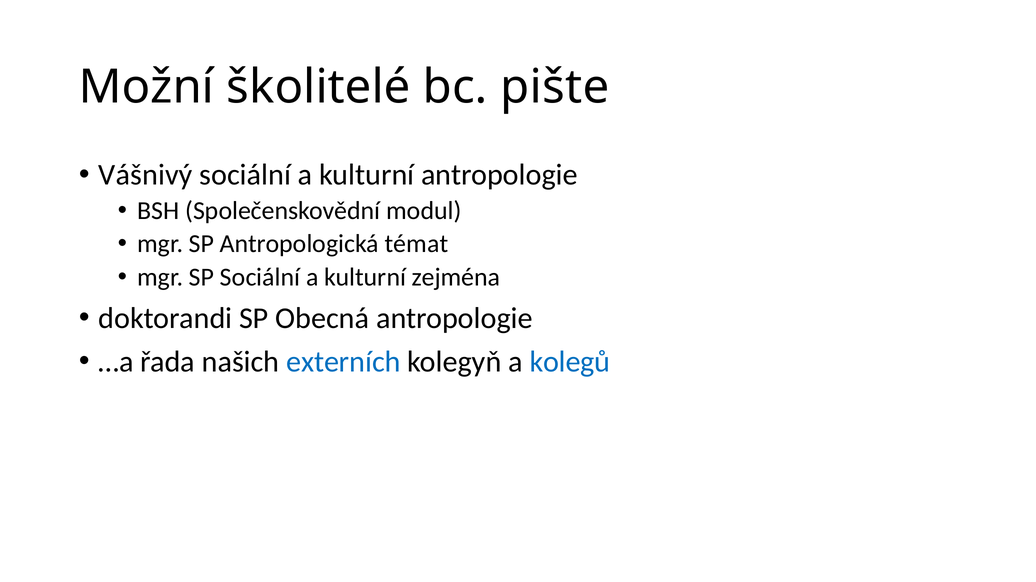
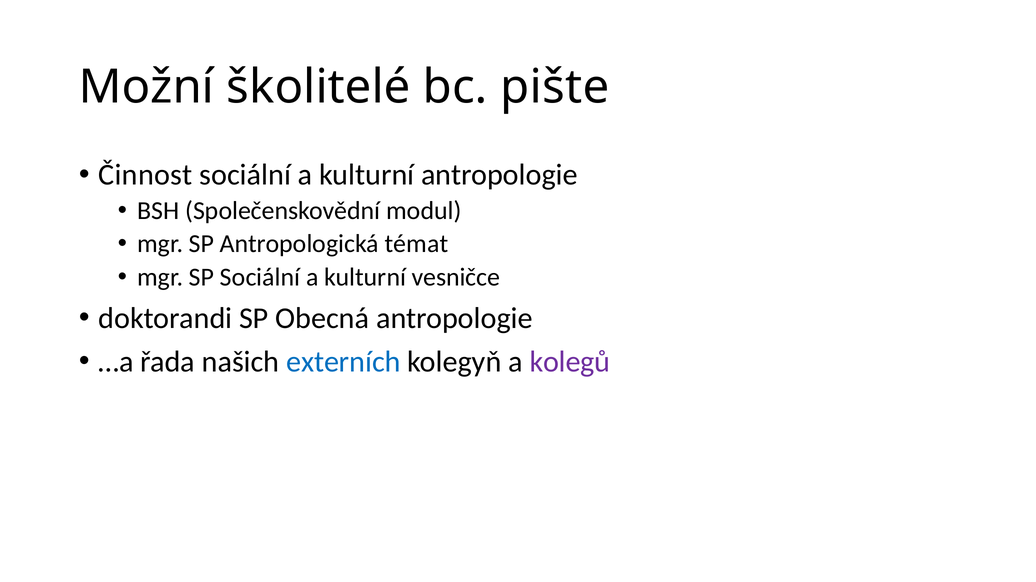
Vášnivý: Vášnivý -> Činnost (145, 175)
zejména: zejména -> vesničce (456, 278)
kolegů colour: blue -> purple (570, 362)
